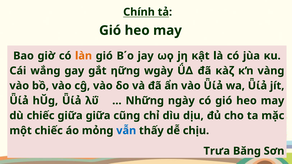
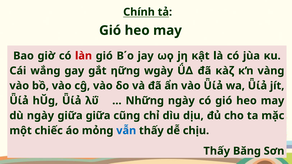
làn colour: orange -> red (84, 56)
dù chiếc: chiếc -> ngày (40, 116)
Trưa: Trưa -> Thấy (217, 151)
